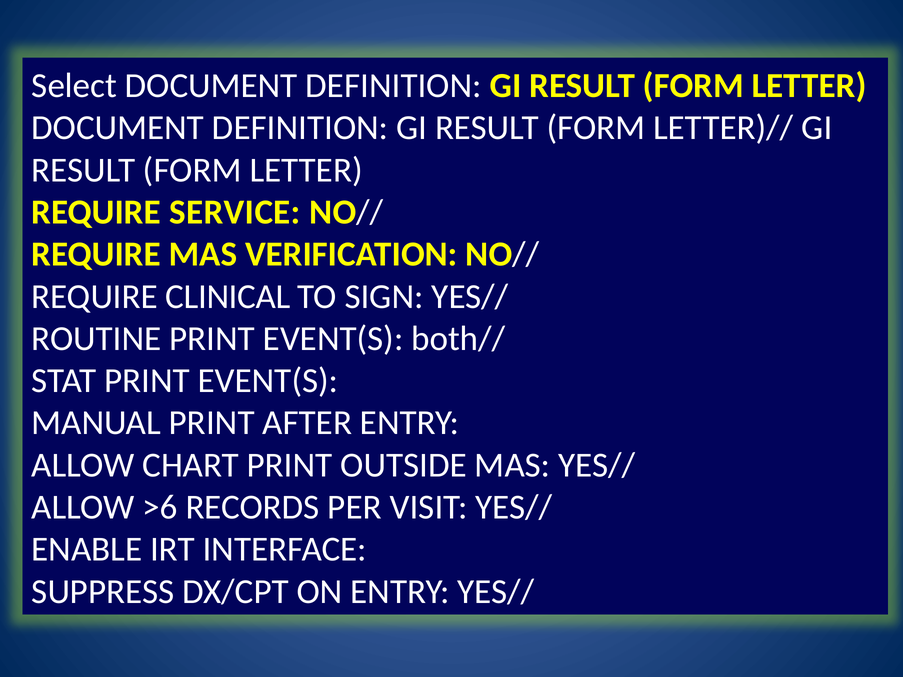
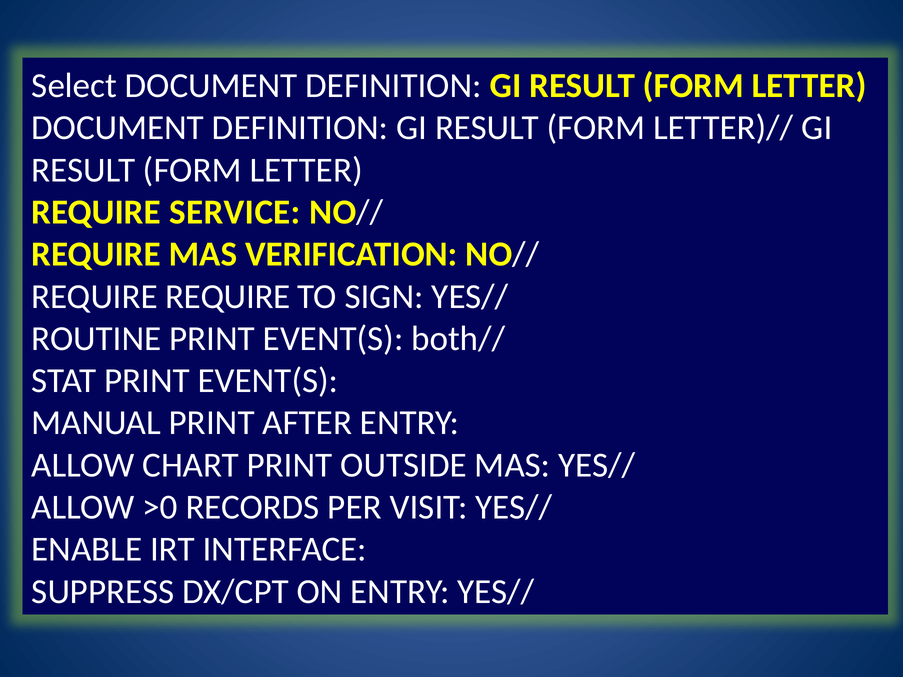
REQUIRE CLINICAL: CLINICAL -> REQUIRE (228, 297)
>6: >6 -> >0 (160, 507)
